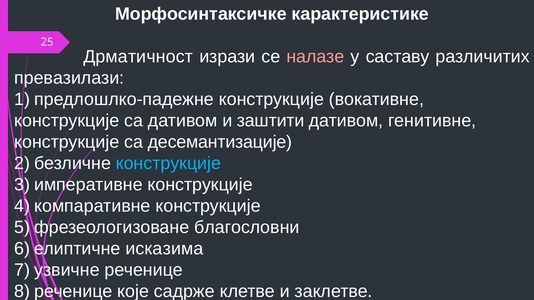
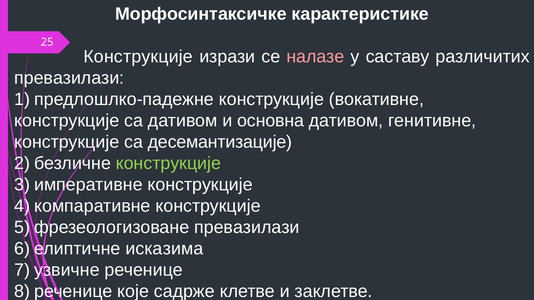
Дрматичност: Дрматичност -> Конструкције (138, 57)
заштити: заштити -> основна (271, 121)
конструкције colour: light blue -> light green (168, 163)
благословни: благословни -> превазилази (247, 228)
